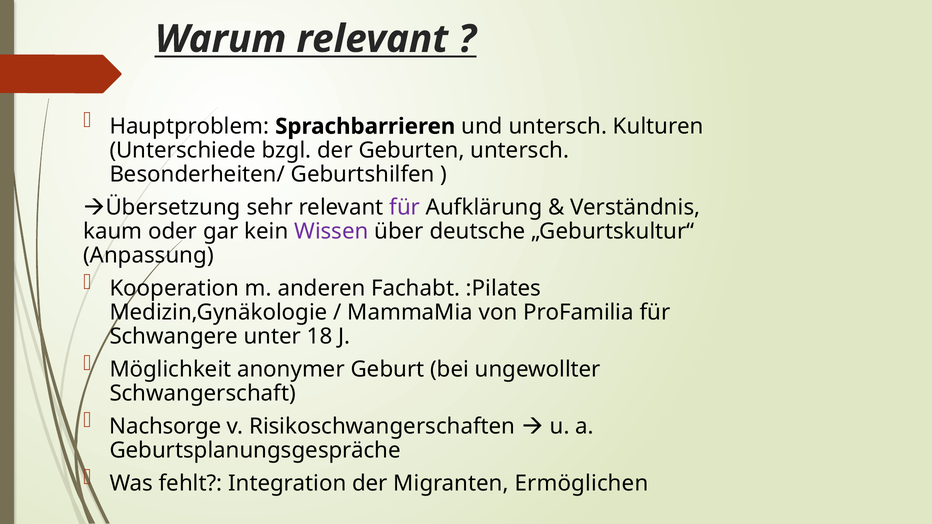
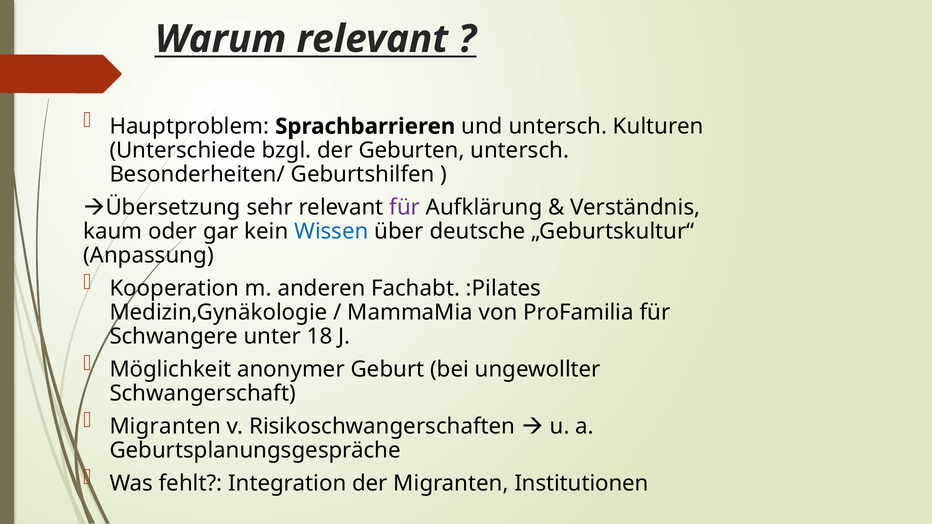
Wissen colour: purple -> blue (331, 232)
Nachsorge: Nachsorge -> Migranten (165, 427)
Ermöglichen: Ermöglichen -> Institutionen (582, 483)
